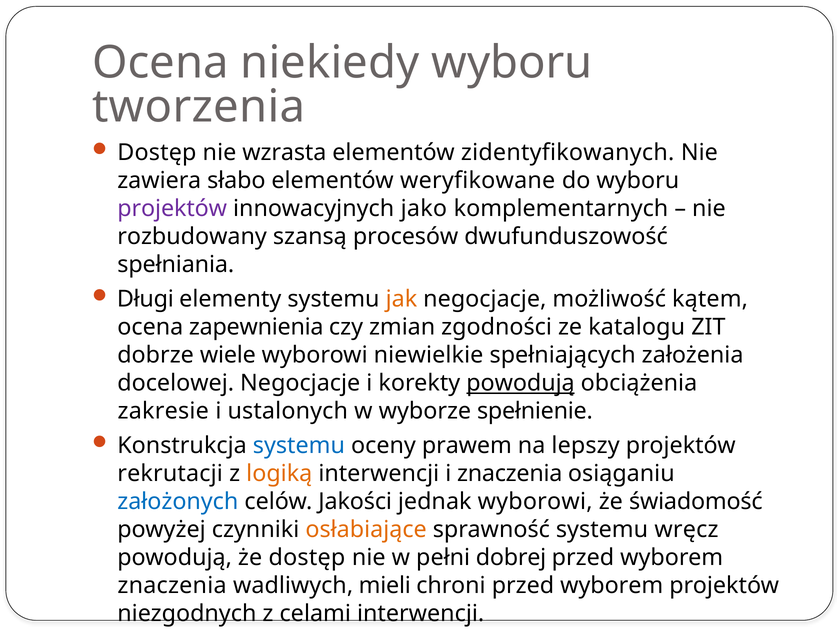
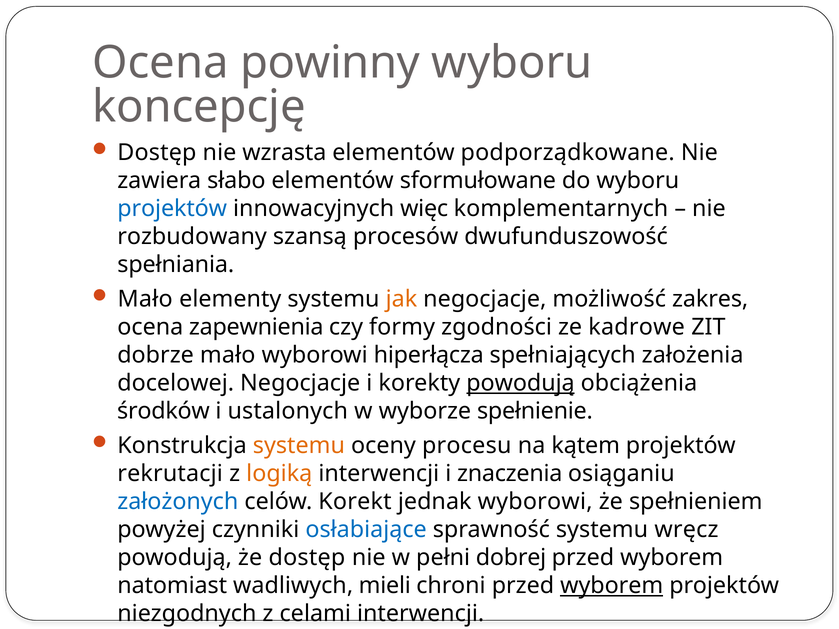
niekiedy: niekiedy -> powinny (330, 63)
tworzenia: tworzenia -> koncepcję (199, 107)
zidentyfikowanych: zidentyfikowanych -> podporządkowane (568, 153)
weryfikowane: weryfikowane -> sformułowane (478, 181)
projektów colour: purple -> blue (172, 209)
jako: jako -> więc (424, 209)
Długi: Długi -> Mało (145, 299)
kątem: kątem -> zakres (710, 299)
zmian: zmian -> formy (402, 327)
katalogu: katalogu -> kadrowe (637, 327)
dobrze wiele: wiele -> mało (228, 355)
niewielkie: niewielkie -> hiperłącza (429, 355)
zakresie: zakresie -> środków (163, 411)
systemu colour: blue -> orange (299, 446)
prawem: prawem -> procesu (467, 446)
lepszy: lepszy -> kątem (586, 446)
Jakości: Jakości -> Korekt (355, 502)
świadomość: świadomość -> spełnieniem (696, 502)
osłabiające colour: orange -> blue (366, 530)
znaczenia: znaczenia -> natomiast (172, 586)
wyborem underline: none -> present (612, 586)
